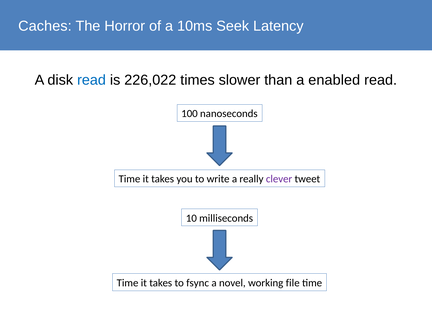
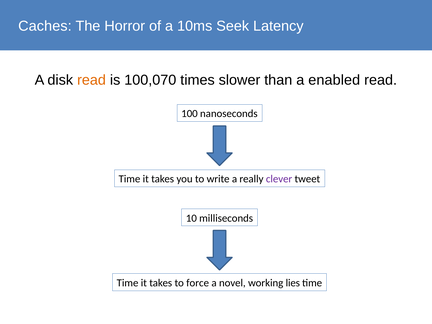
read colour: blue -> orange (92, 80)
226,022: 226,022 -> 100,070 (150, 80)
fsync: fsync -> force (198, 283)
file: file -> lies (293, 283)
